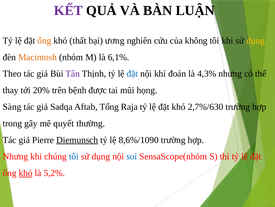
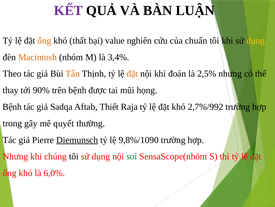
ương: ương -> value (115, 40)
không: không -> chuẩn (196, 40)
6,1%: 6,1% -> 3,4% (118, 57)
Tân colour: purple -> orange (73, 73)
đặt colour: blue -> orange (132, 73)
4,3%: 4,3% -> 2,5% (207, 73)
20%: 20% -> 90% (41, 90)
Sàng: Sàng -> Bệnh (12, 106)
Tổng: Tổng -> Thiết (109, 106)
2,7%/630: 2,7%/630 -> 2,7%/992 (206, 106)
8,6%/1090: 8,6%/1090 -> 9,8%/1090 (139, 139)
tôi colour: blue -> black (74, 156)
soi colour: blue -> green (132, 156)
khó underline: present -> none (26, 172)
5,2%: 5,2% -> 6,0% (54, 172)
